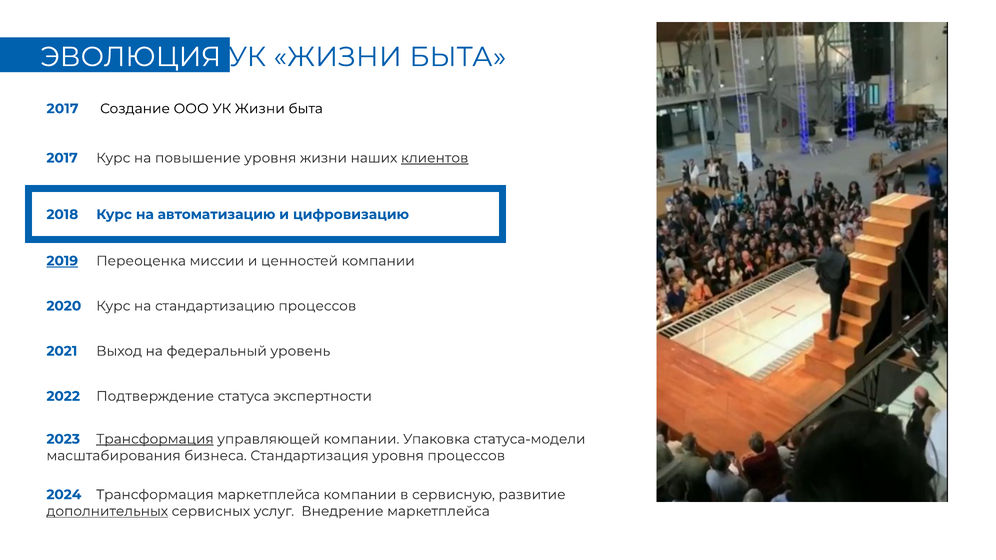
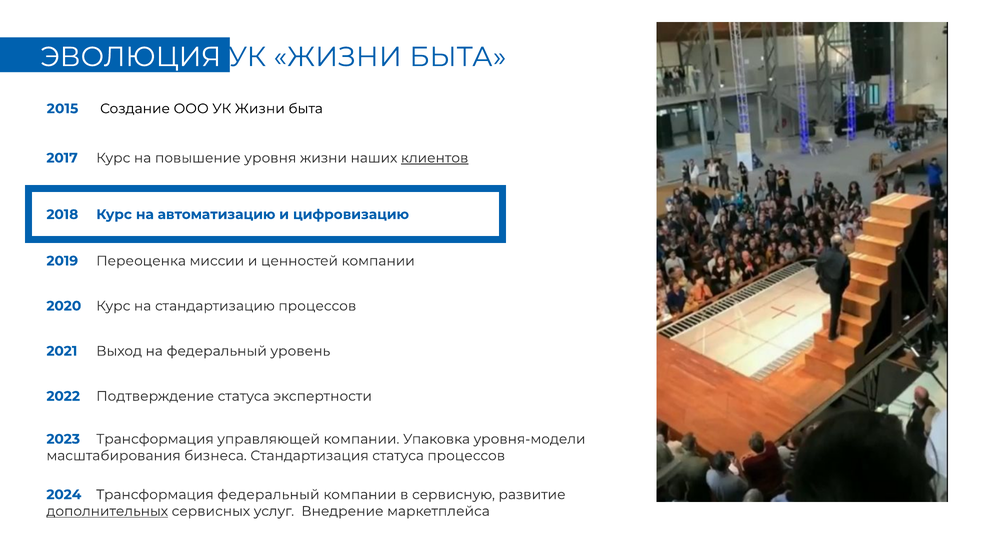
2017: 2017 -> 2015 (62, 109)
2019 underline: present -> none (62, 261)
Трансформация underline: present -> none (155, 439)
статуса-модели: статуса-модели -> уровня-модели (530, 439)
Стандартизация уровня: уровня -> статуса (398, 456)
Трансформация маркетплейса: маркетплейса -> федеральный (268, 495)
